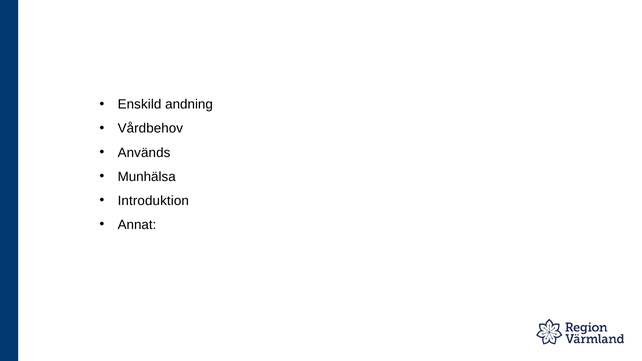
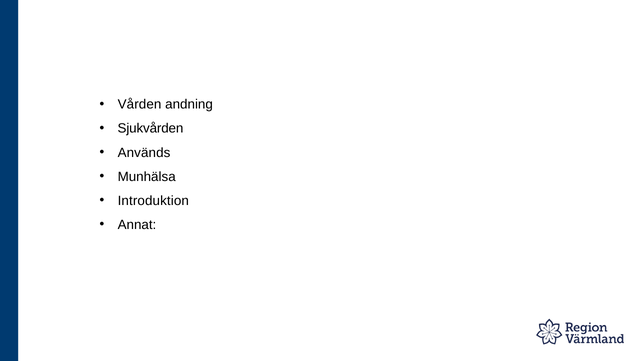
Enskild: Enskild -> Vården (140, 105)
Vårdbehov: Vårdbehov -> Sjukvården (150, 129)
